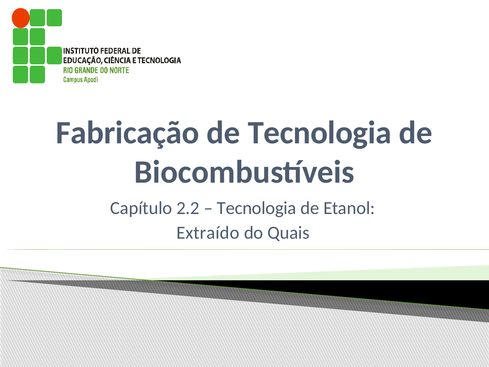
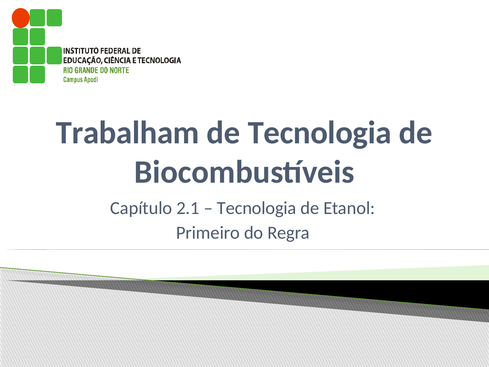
Fabricação: Fabricação -> Trabalham (128, 133)
2.2: 2.2 -> 2.1 (188, 208)
Extraído: Extraído -> Primeiro (208, 233)
Quais: Quais -> Regra (289, 233)
